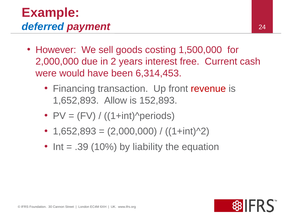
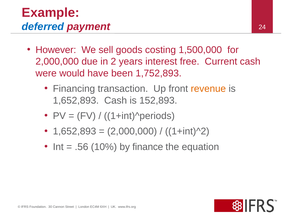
6,314,453: 6,314,453 -> 1,752,893 (159, 73)
revenue colour: red -> orange (208, 89)
1,652,893 Allow: Allow -> Cash (116, 100)
.39: .39 -> .56 (82, 147)
liability: liability -> finance (148, 147)
